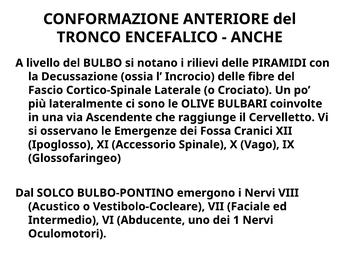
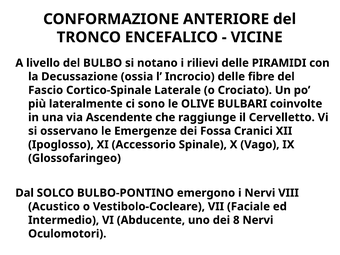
ANCHE: ANCHE -> VICINE (257, 37)
1: 1 -> 8 (236, 220)
